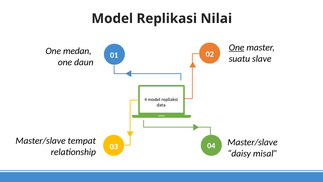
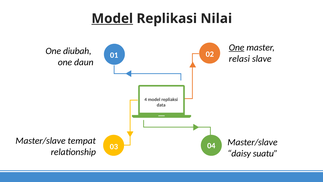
Model underline: none -> present (112, 18)
medan: medan -> diubah (77, 51)
suatu: suatu -> relasi (239, 59)
misal: misal -> suatu (265, 153)
